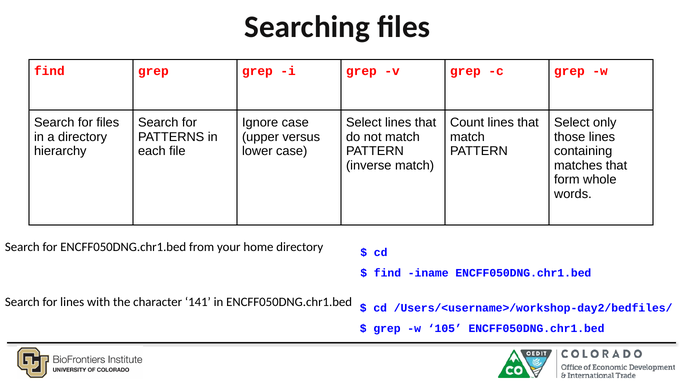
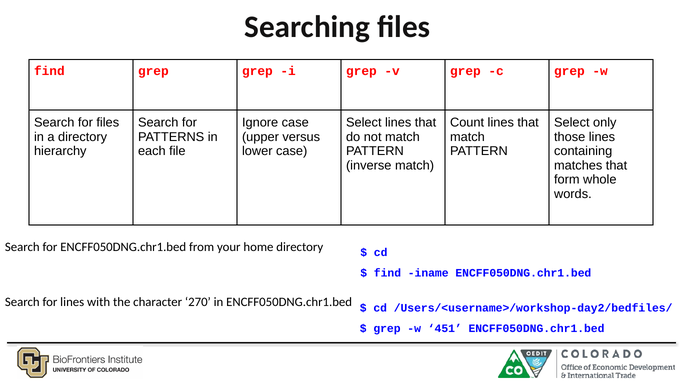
141: 141 -> 270 (198, 303)
105: 105 -> 451 (445, 329)
